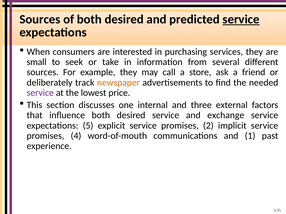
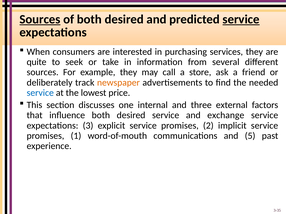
Sources underline: none -> present (40, 19)
small: small -> quite (37, 62)
service colour: purple -> blue (40, 93)
5: 5 -> 3 (88, 126)
4: 4 -> 1 (76, 136)
1: 1 -> 5 (250, 136)
